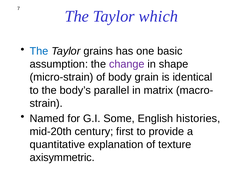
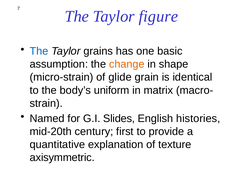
which: which -> figure (158, 16)
change colour: purple -> orange (127, 64)
body: body -> glide (120, 77)
parallel: parallel -> uniform (112, 90)
Some: Some -> Slides (119, 118)
